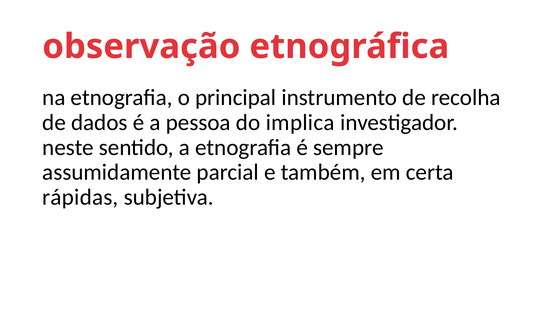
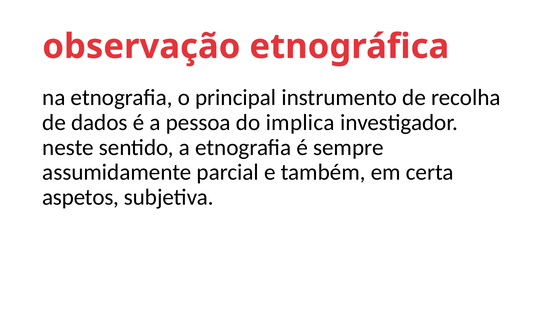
rápidas: rápidas -> aspetos (81, 197)
